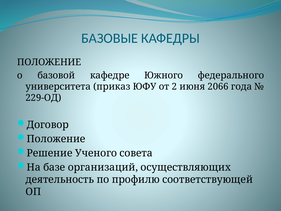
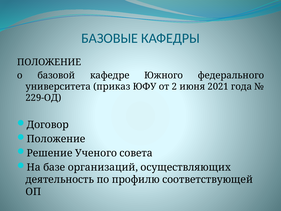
2066: 2066 -> 2021 (218, 86)
